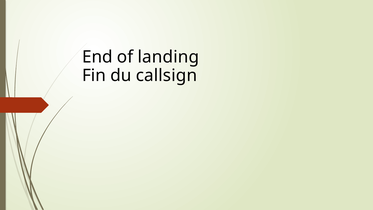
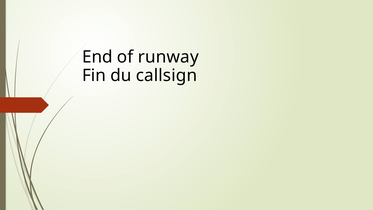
landing: landing -> runway (168, 57)
